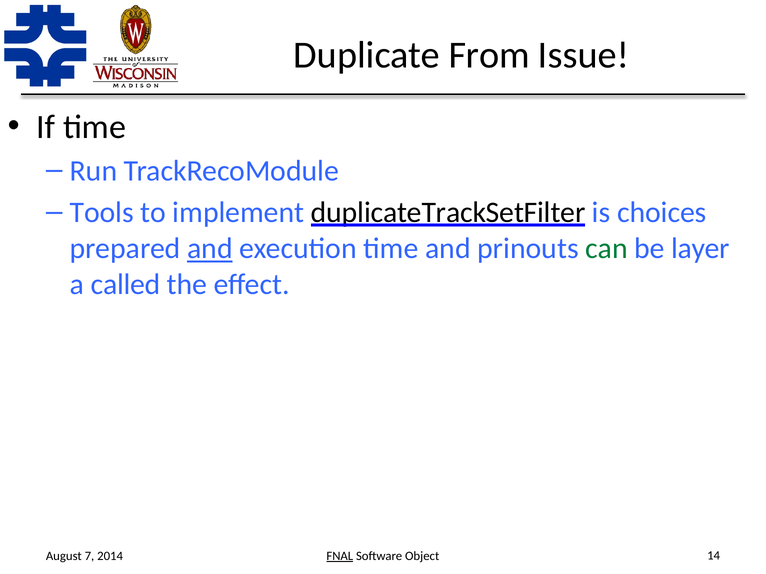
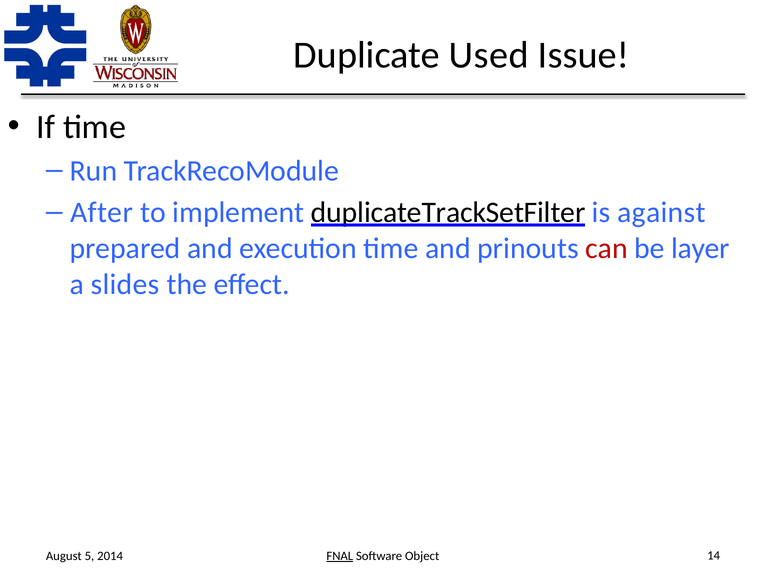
From: From -> Used (489, 55)
Tools: Tools -> After (102, 212)
choices: choices -> against (662, 212)
and underline: present -> none (210, 249)
can colour: green -> red (607, 249)
called: called -> slides (125, 285)
7: 7 -> 5 (89, 556)
